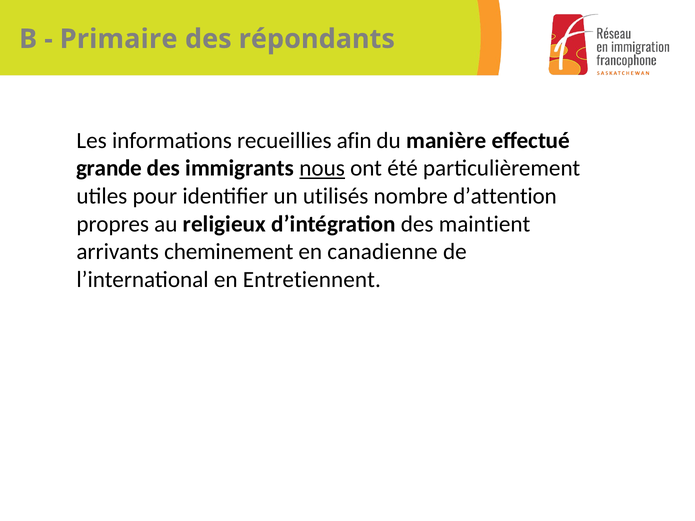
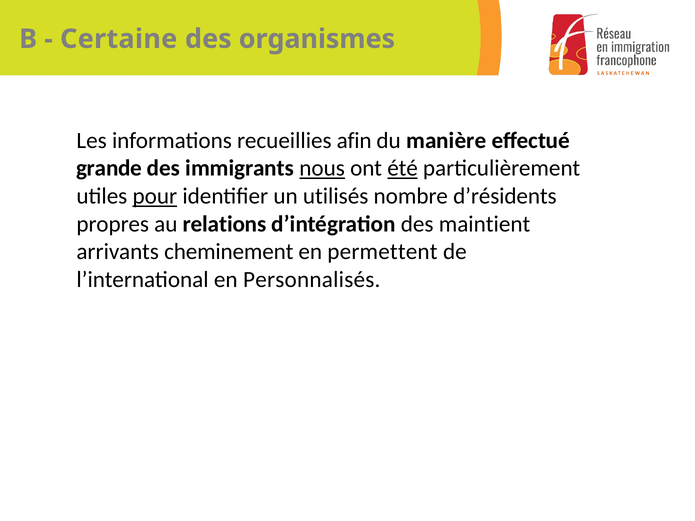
Primaire: Primaire -> Certaine (119, 39)
répondants: répondants -> organismes (317, 39)
été underline: none -> present (403, 168)
pour underline: none -> present (155, 196)
d’attention: d’attention -> d’résidents (505, 196)
religieux: religieux -> relations (225, 224)
canadienne: canadienne -> permettent (382, 252)
Entretiennent: Entretiennent -> Personnalisés (312, 280)
